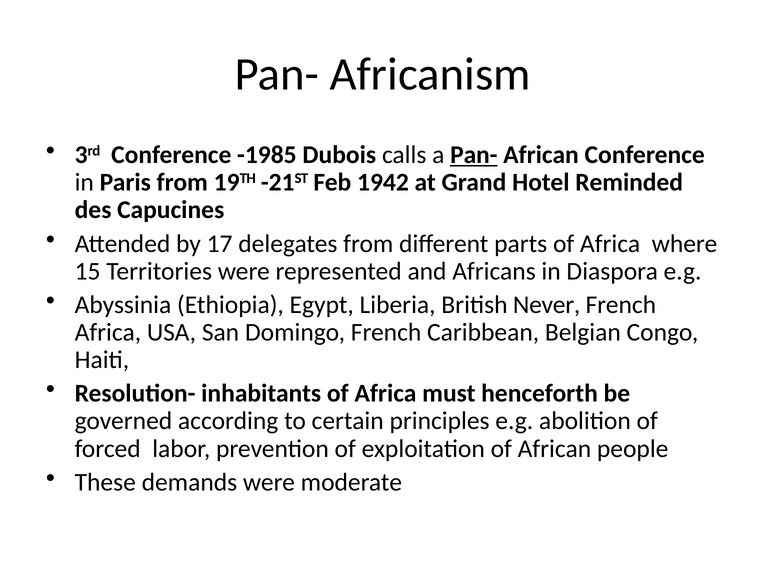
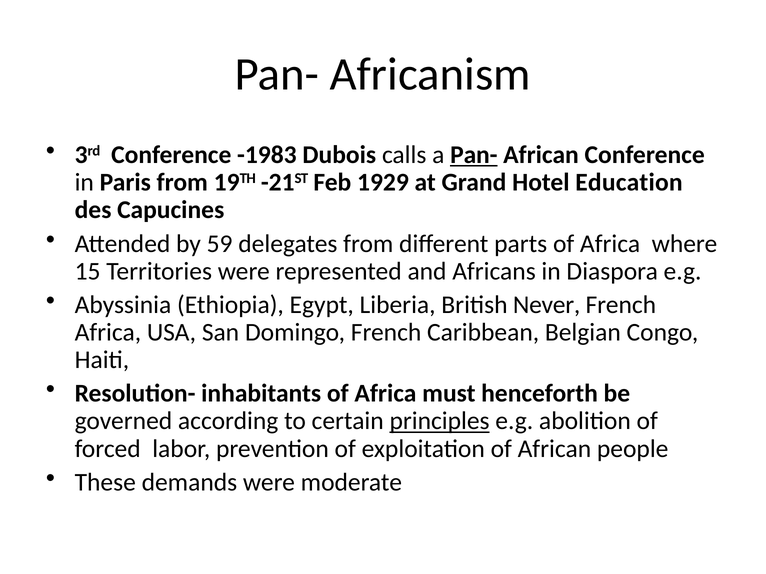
-1985: -1985 -> -1983 (267, 155)
1942: 1942 -> 1929 (383, 183)
Reminded: Reminded -> Education (629, 183)
17: 17 -> 59 (220, 244)
principles underline: none -> present (440, 421)
